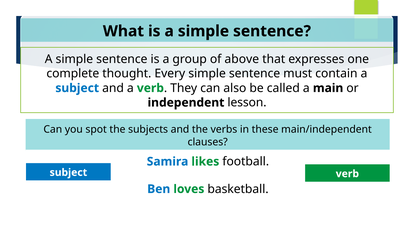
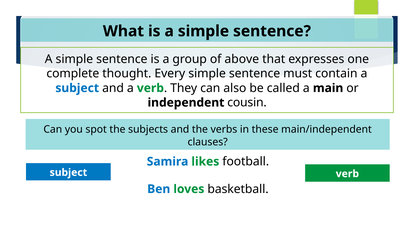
lesson: lesson -> cousin (247, 103)
